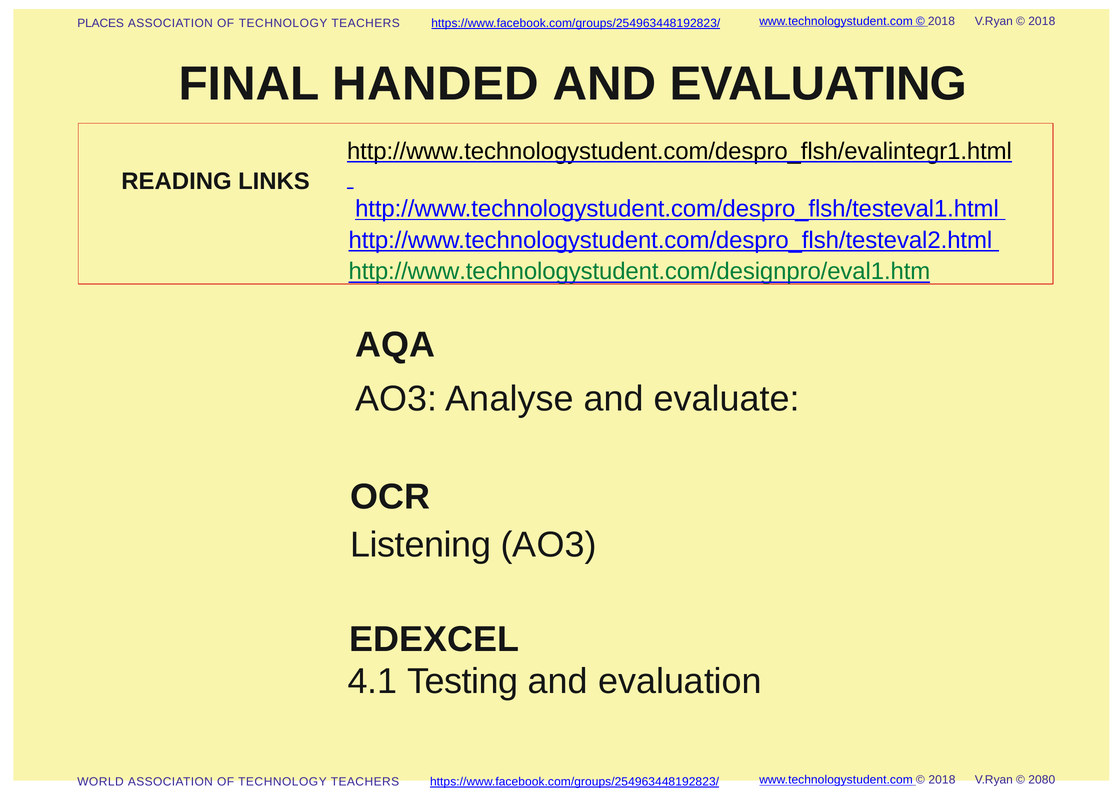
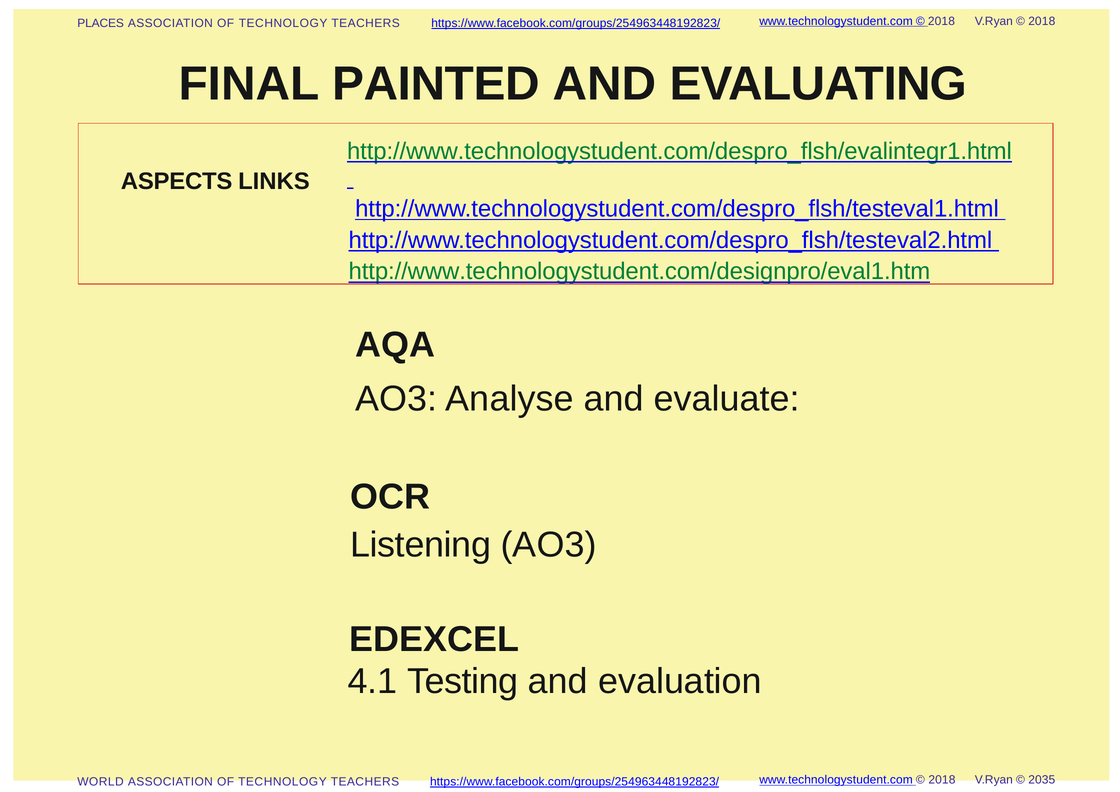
HANDED: HANDED -> PAINTED (436, 84)
http://www.technologystudent.com/despro_ﬂsh/evalintegr1.html colour: black -> green (679, 151)
READING: READING -> ASPECTS (177, 181)
2080: 2080 -> 2035 (1042, 780)
